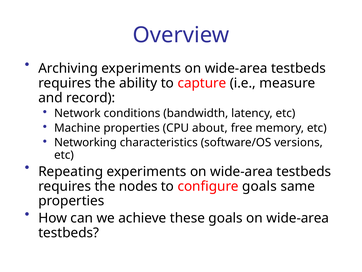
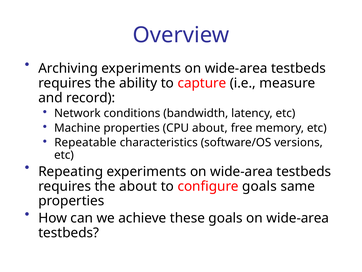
Networking: Networking -> Repeatable (85, 142)
the nodes: nodes -> about (138, 186)
